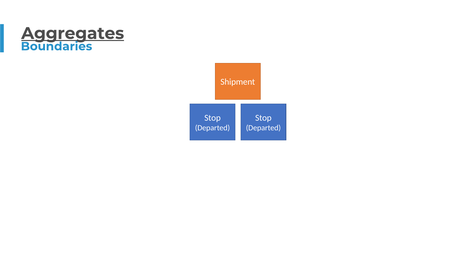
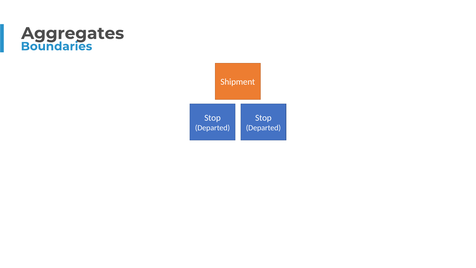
Aggregates underline: present -> none (73, 33)
